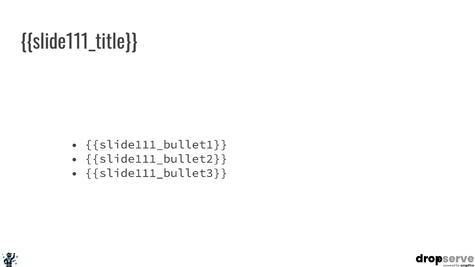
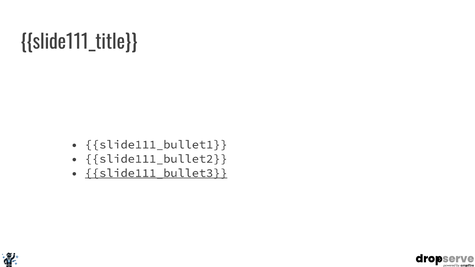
slide111_bullet3 underline: none -> present (156, 173)
